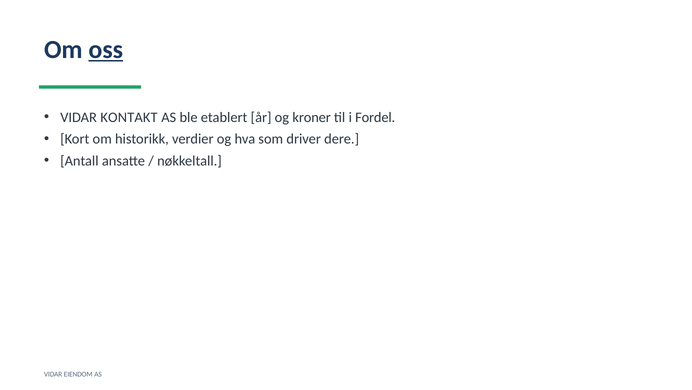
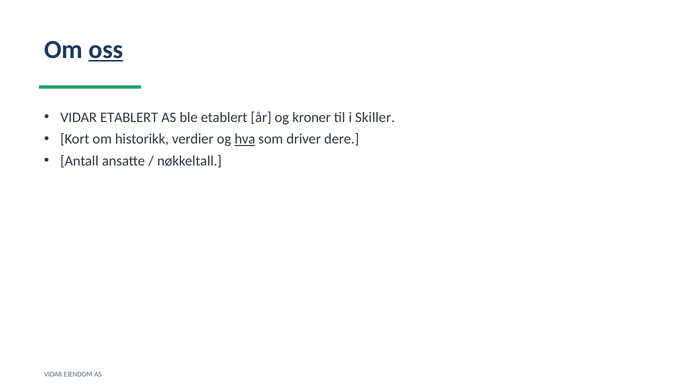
VIDAR KONTAKT: KONTAKT -> ETABLERT (129, 117)
Fordel: Fordel -> Skiller (375, 117)
hva underline: none -> present (245, 139)
